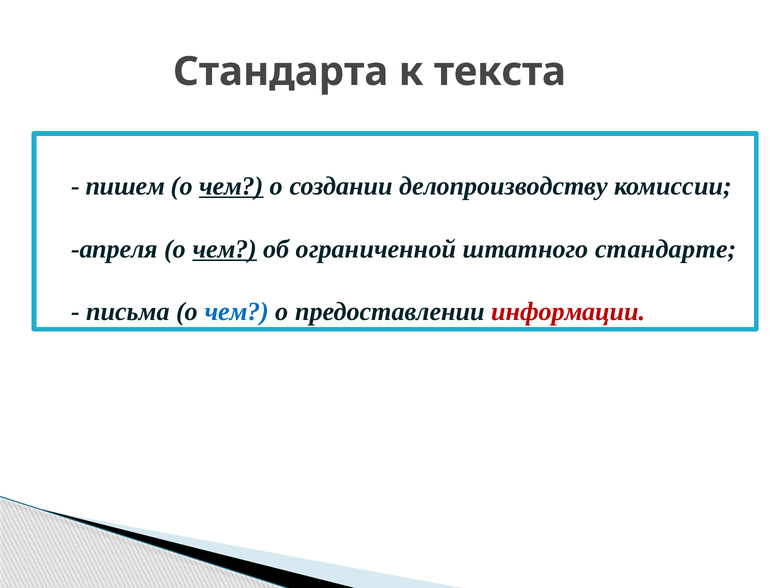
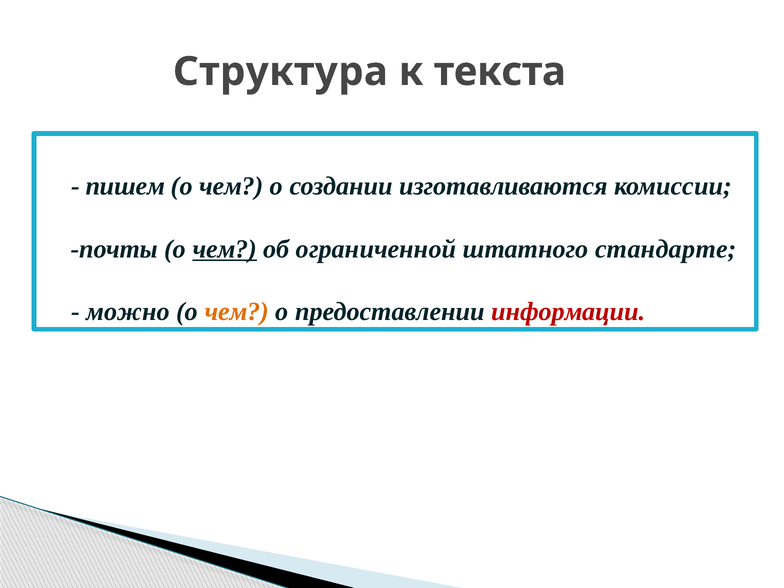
Стандарта: Стандарта -> Структура (280, 72)
чем underline: present -> none (231, 186)
делопроизводству: делопроизводству -> изготавливаются (503, 186)
апреля: апреля -> почты (115, 249)
письма: письма -> можно (128, 312)
чем colour: blue -> orange (237, 312)
